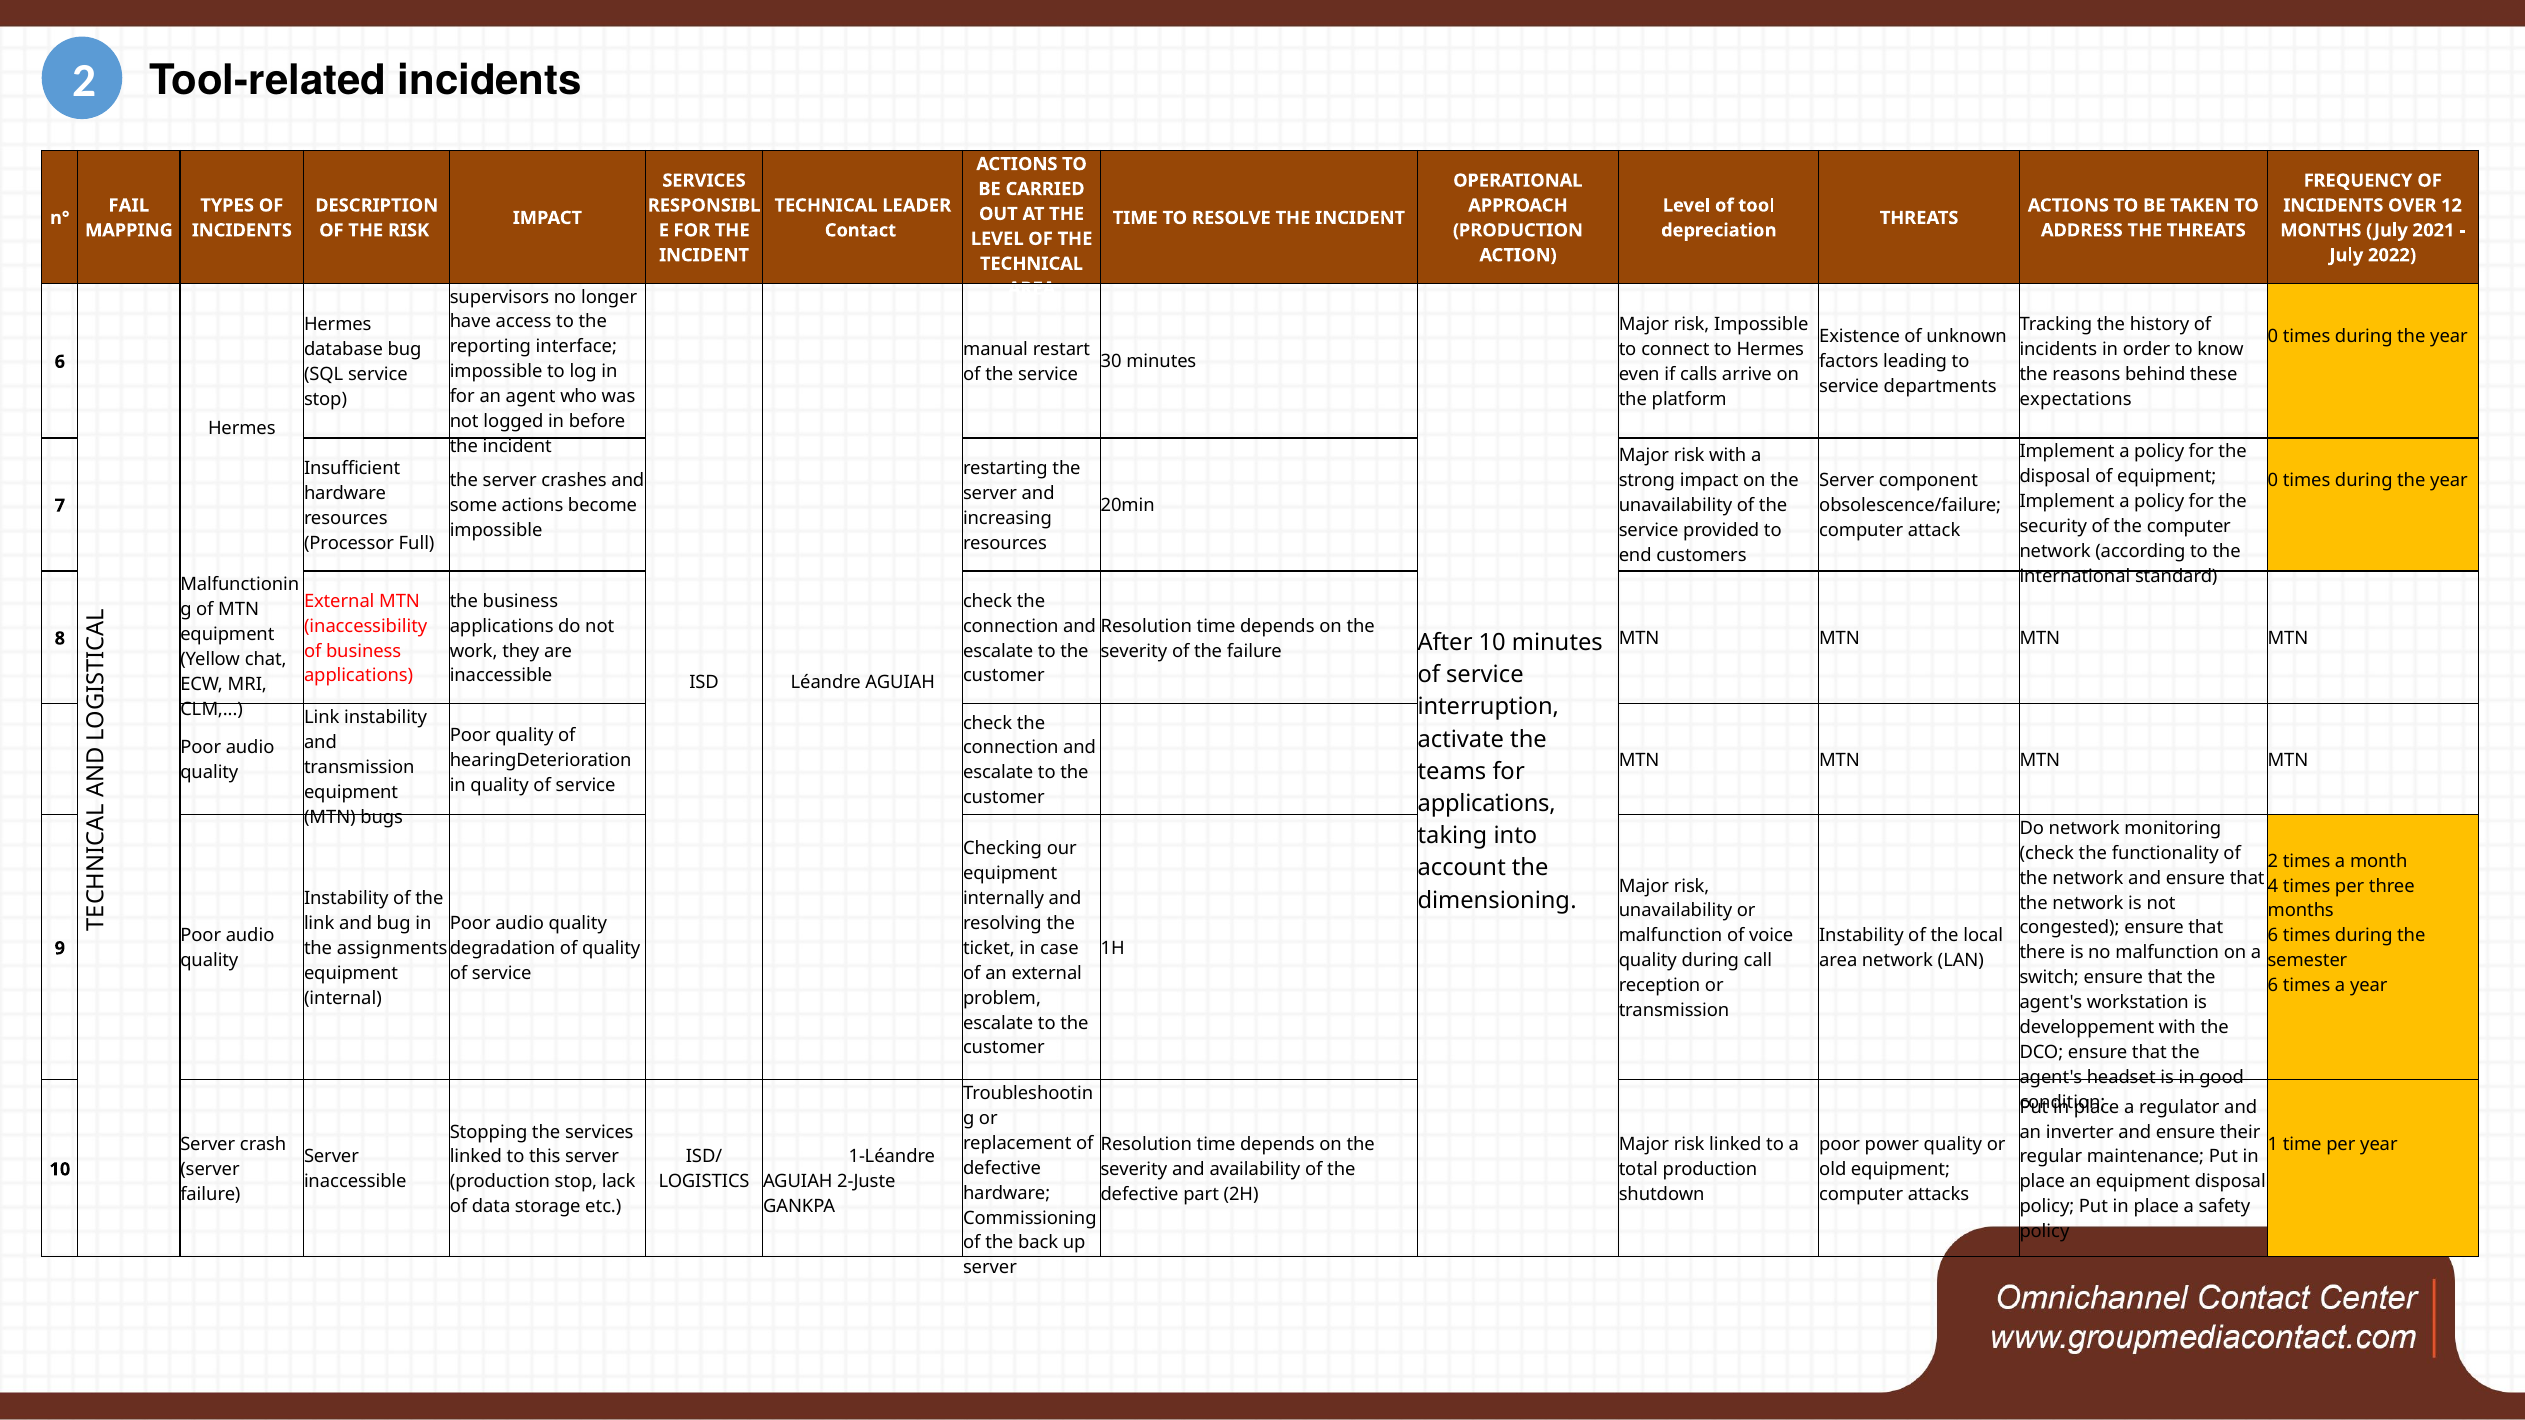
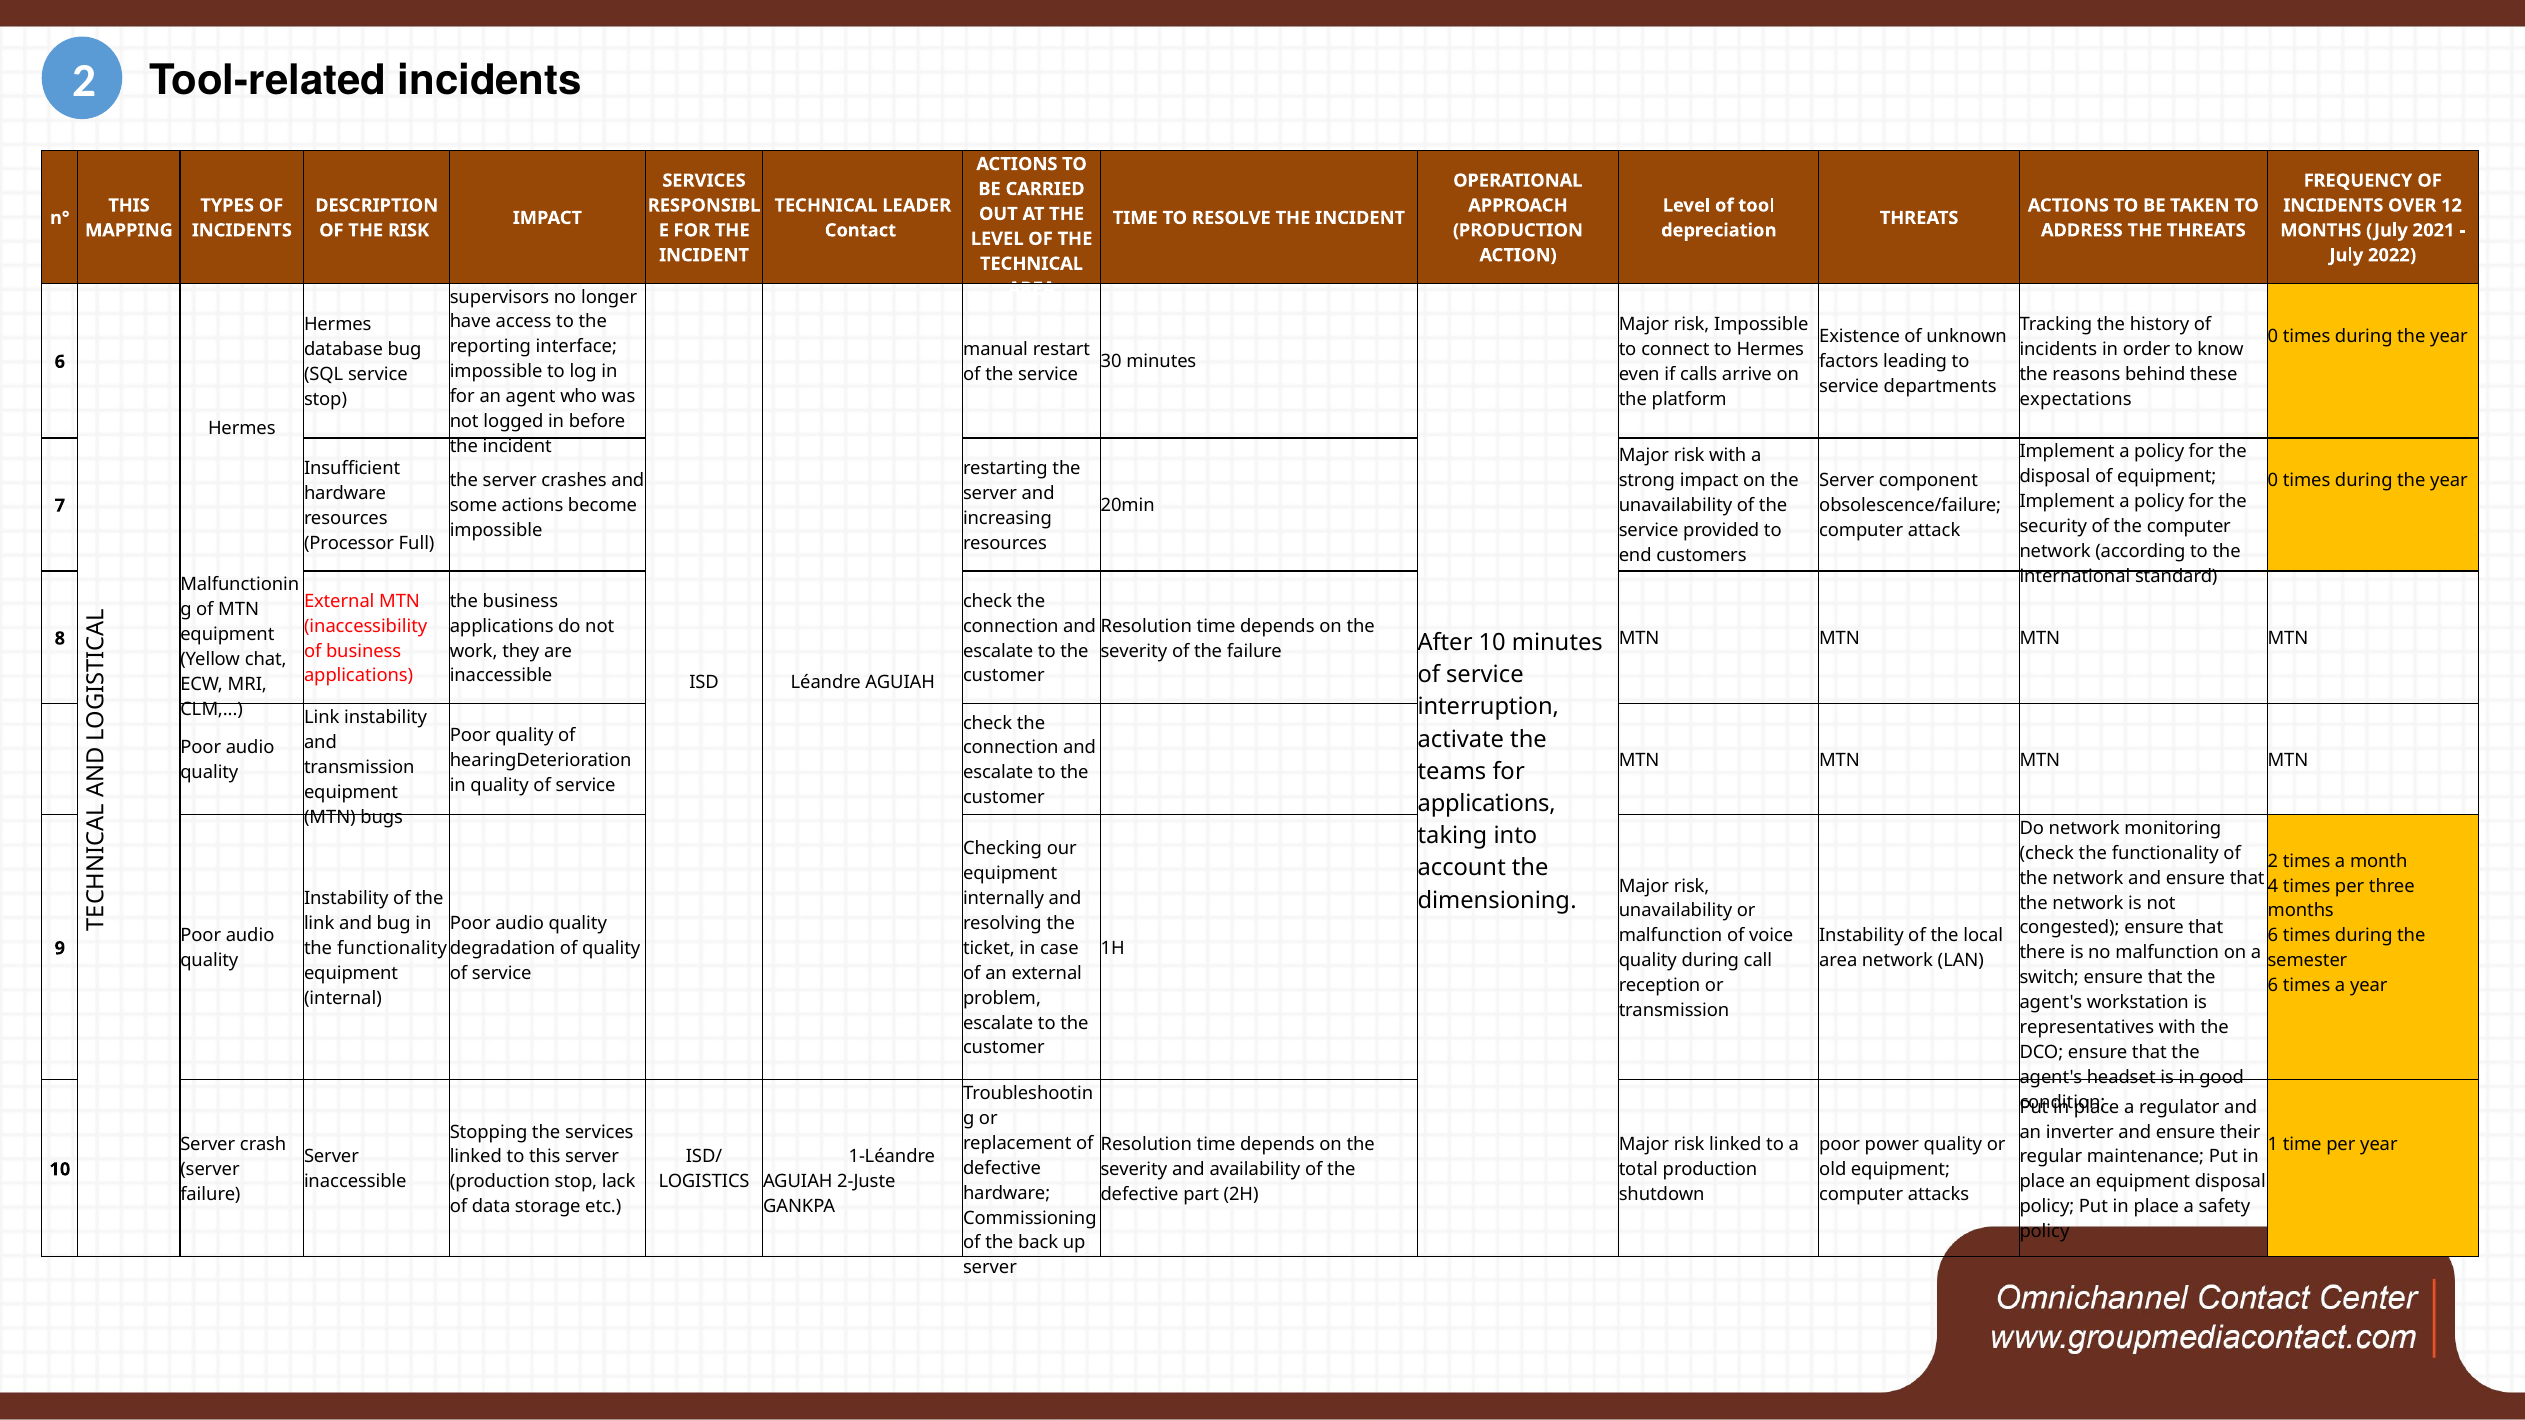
FAIL: FAIL -> THIS (129, 206)
assignments: assignments -> functionality (392, 948)
developpement: developpement -> representatives (2087, 1028)
